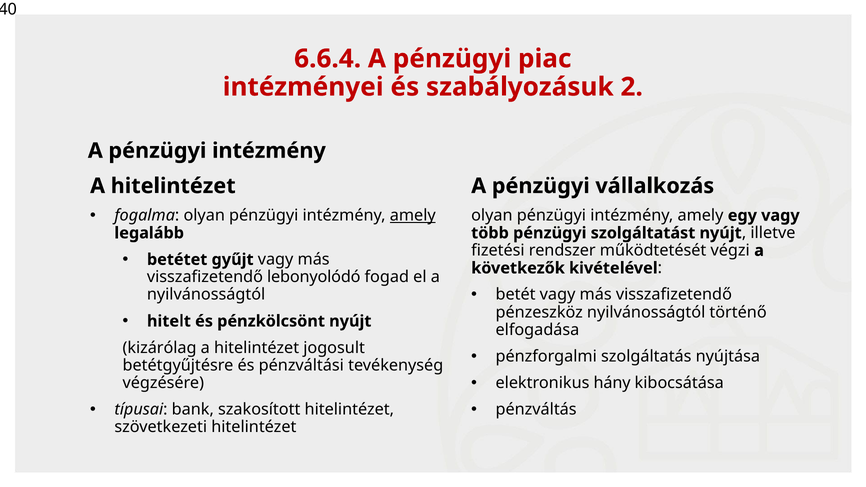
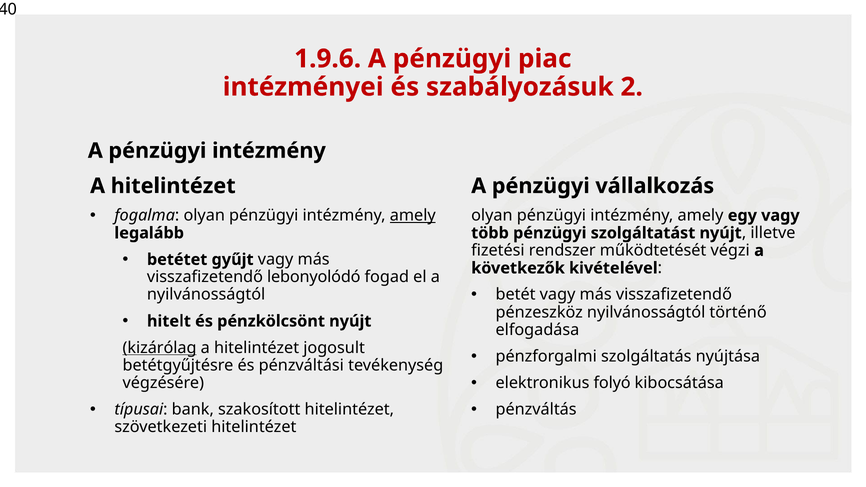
6.6.4: 6.6.4 -> 1.9.6 (328, 59)
kizárólag underline: none -> present (160, 348)
hány: hány -> folyó (612, 383)
